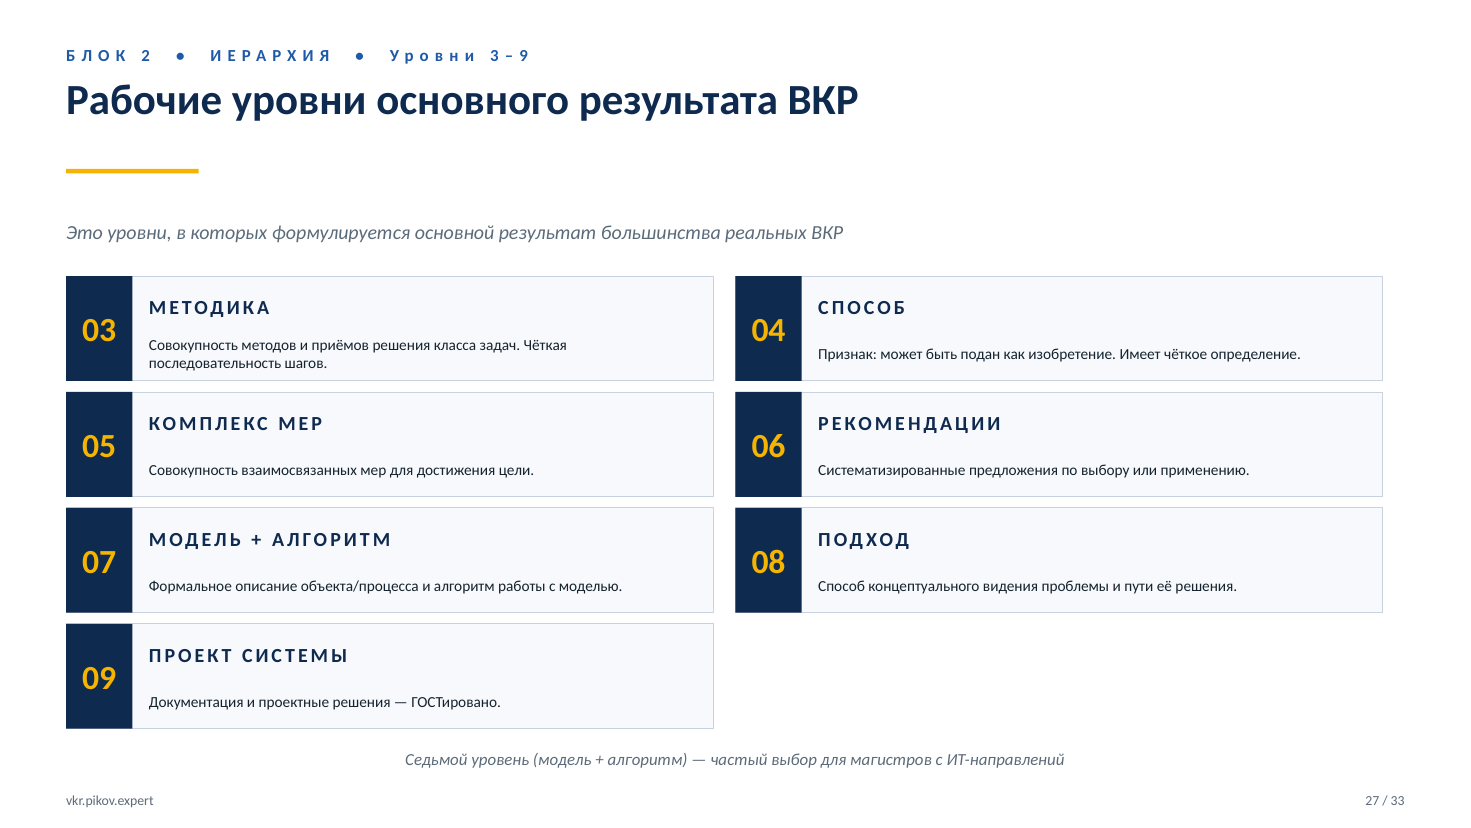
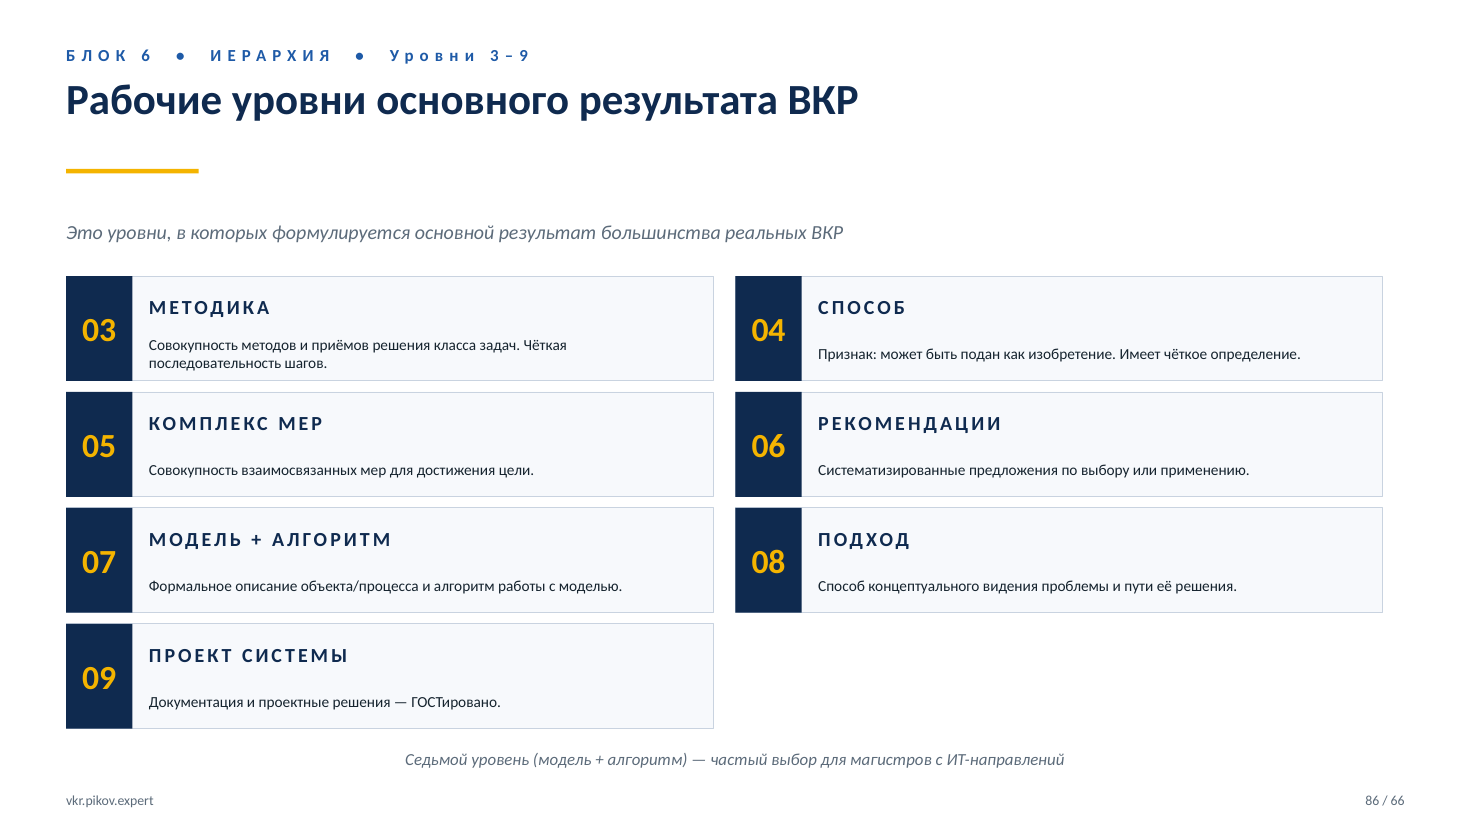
2: 2 -> 6 (146, 56)
27: 27 -> 86 (1372, 801)
33: 33 -> 66 (1398, 801)
